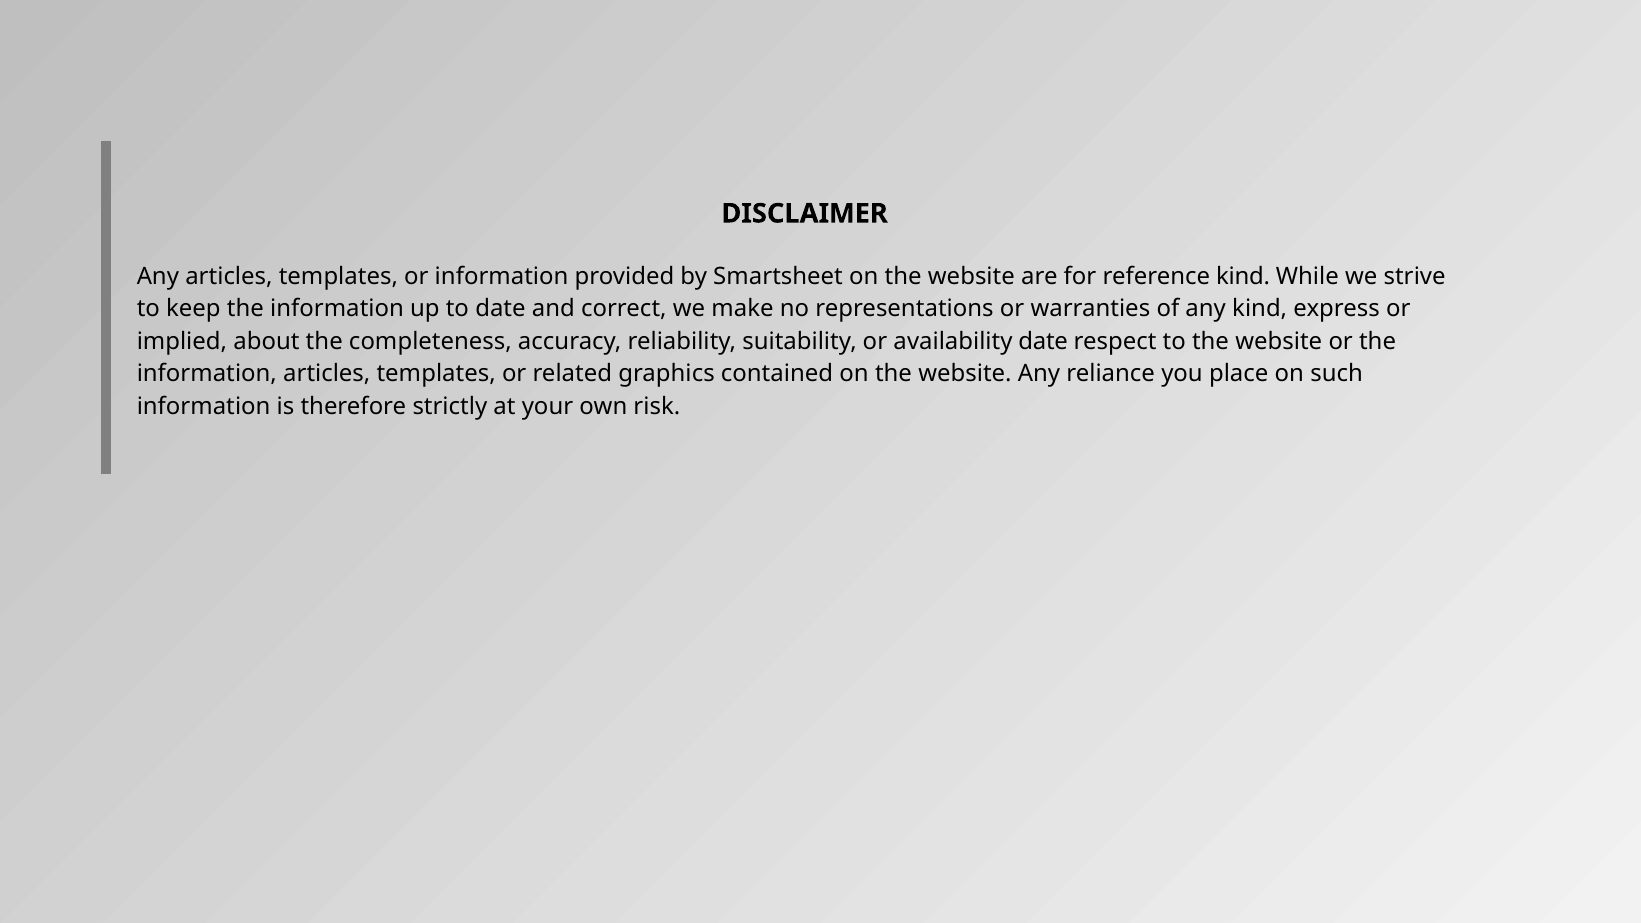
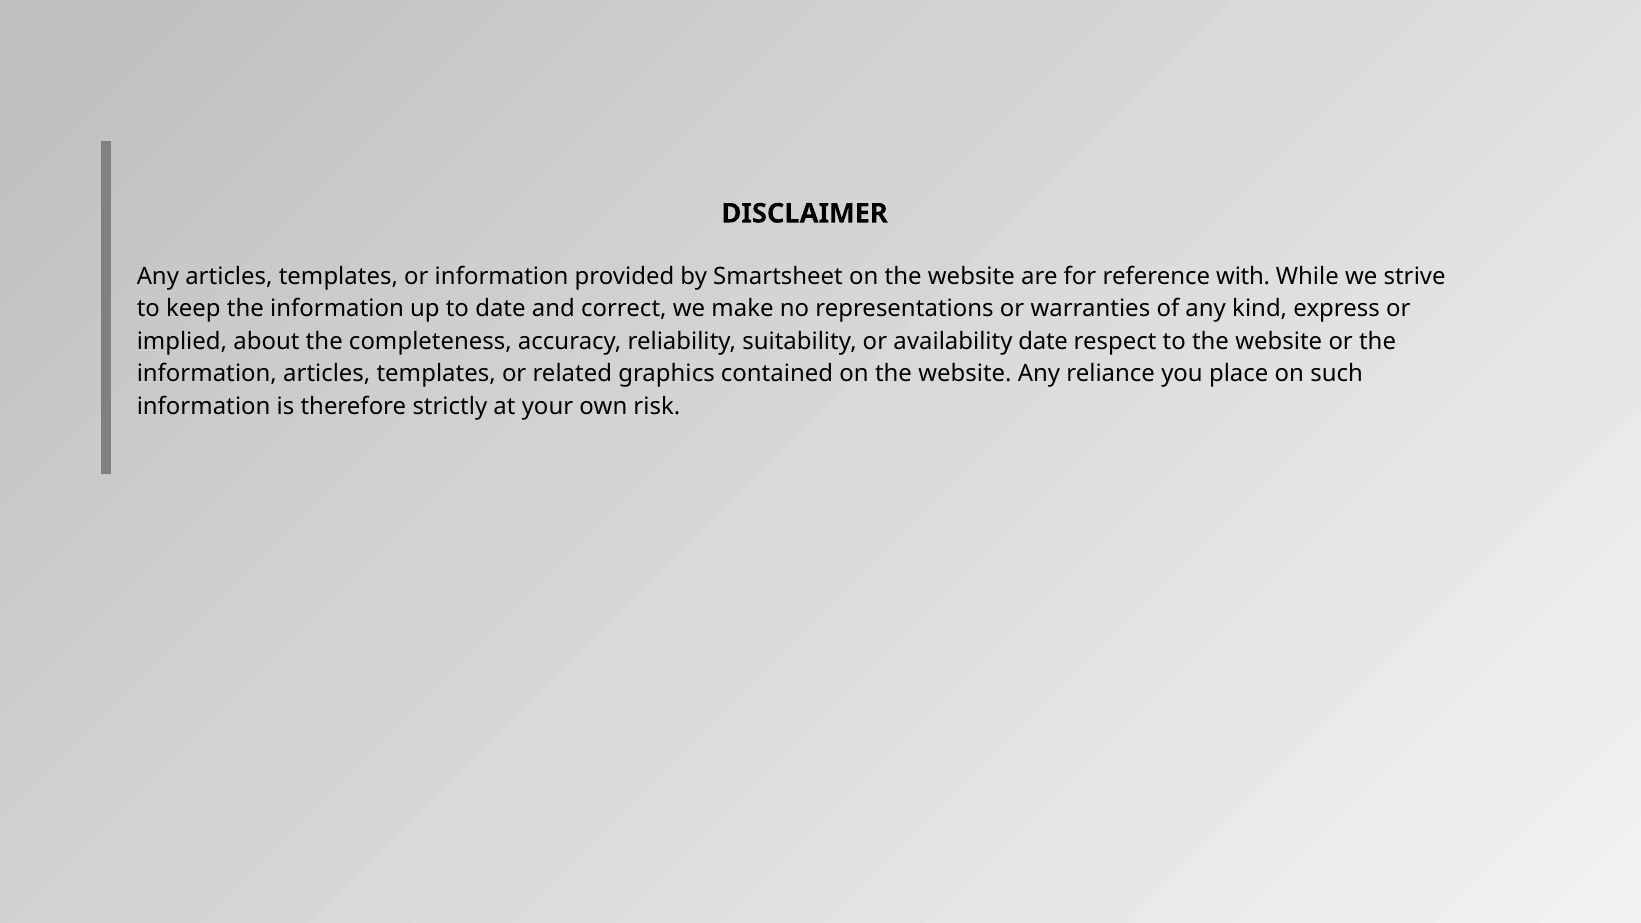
reference kind: kind -> with (1243, 276)
